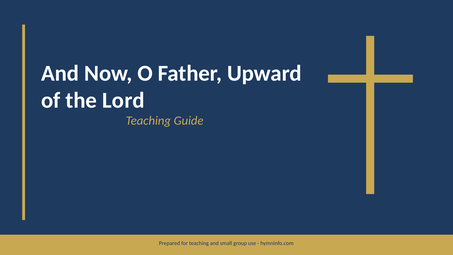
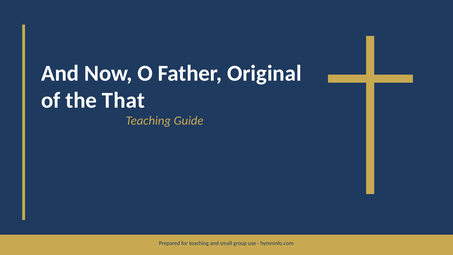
Upward: Upward -> Original (264, 73)
Lord: Lord -> That (123, 100)
